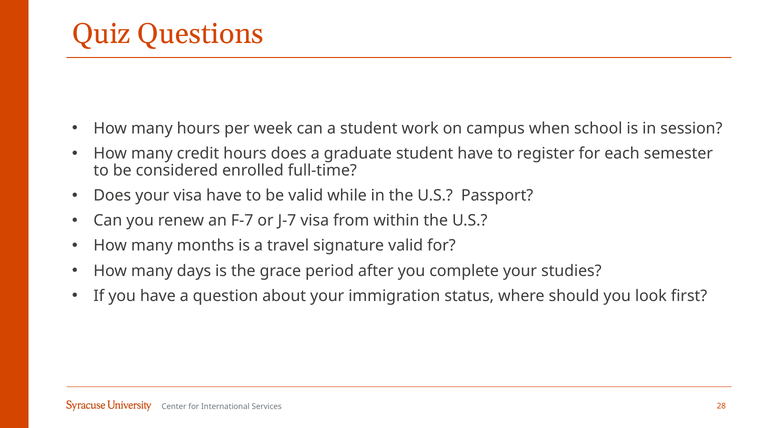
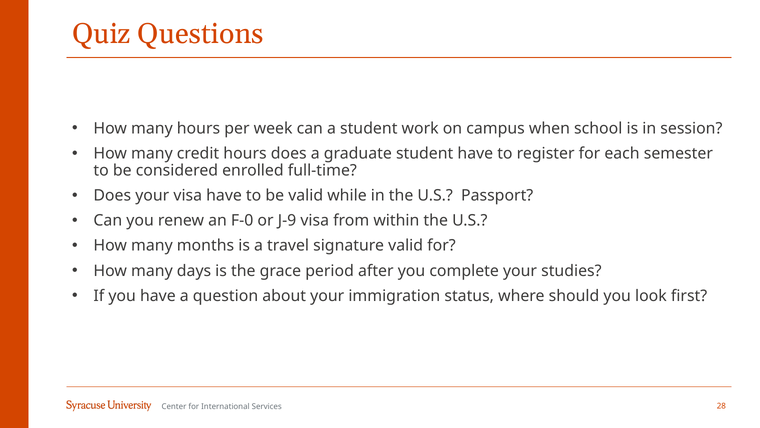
F-7: F-7 -> F-0 (242, 220)
J-7: J-7 -> J-9 (287, 220)
